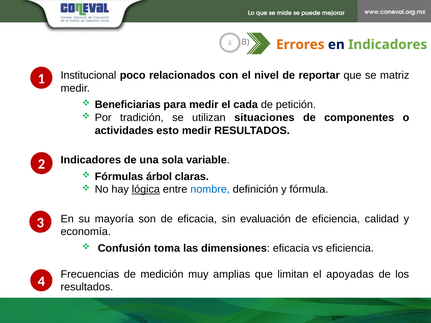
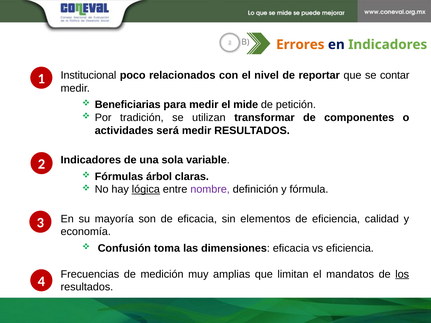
matriz: matriz -> contar (395, 75)
cada: cada -> mide (246, 105)
situaciones: situaciones -> transformar (264, 118)
esto: esto -> será (168, 131)
nombre colour: blue -> purple (210, 190)
evaluación: evaluación -> elementos (265, 219)
apoyadas: apoyadas -> mandatos (350, 274)
los underline: none -> present (402, 274)
